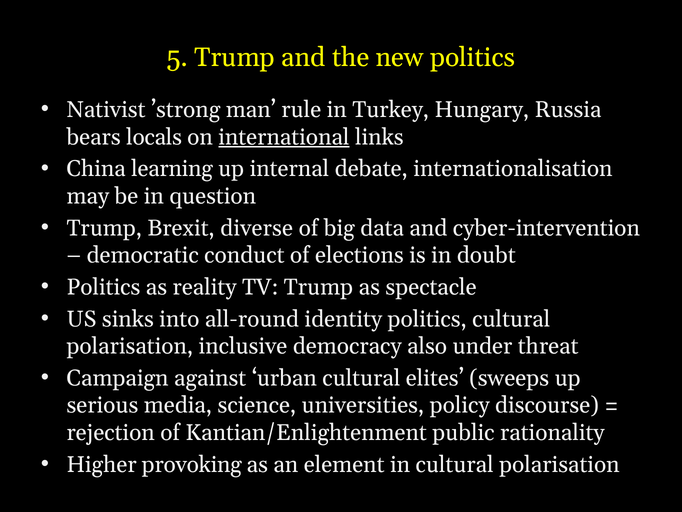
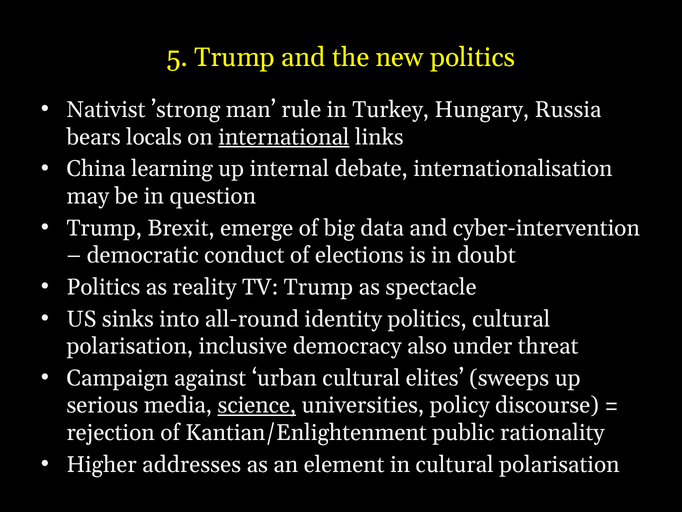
diverse: diverse -> emerge (257, 228)
science underline: none -> present (257, 405)
provoking: provoking -> addresses (192, 464)
